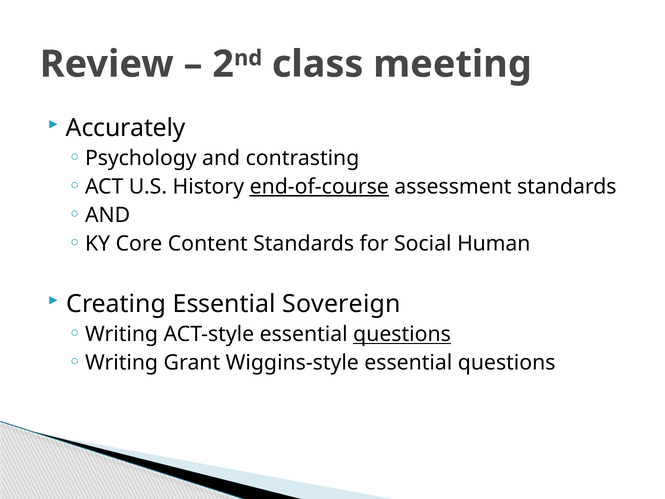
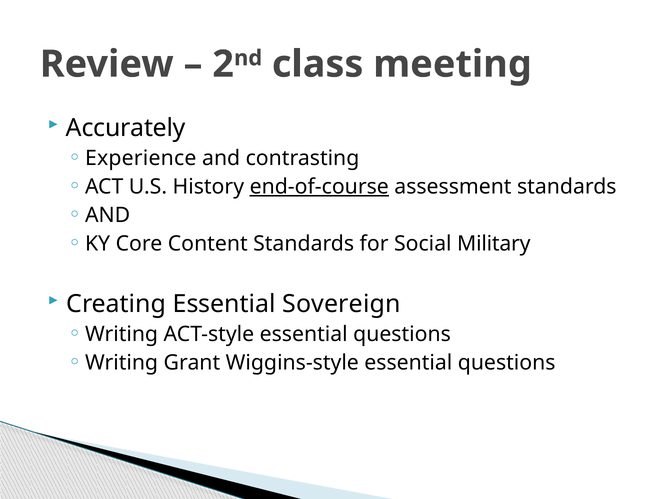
Psychology: Psychology -> Experience (141, 158)
Human: Human -> Military (494, 244)
questions underline: present -> none (402, 334)
